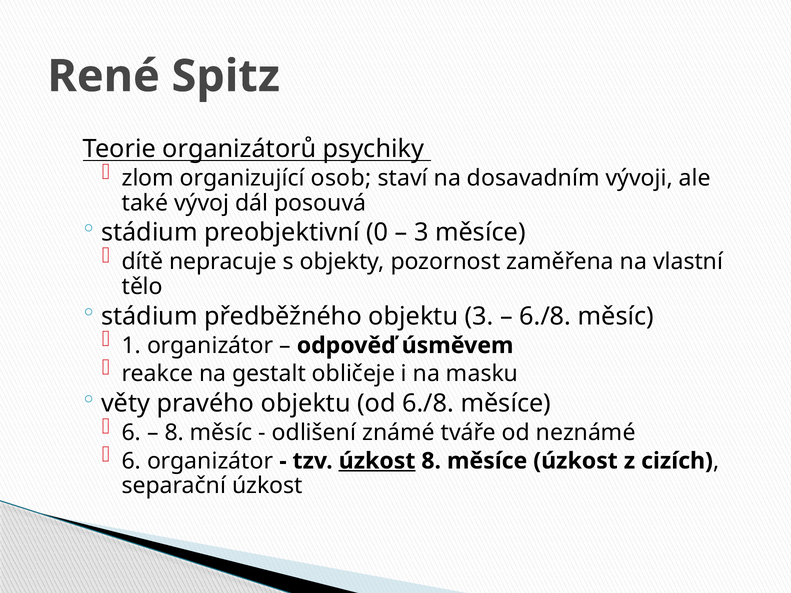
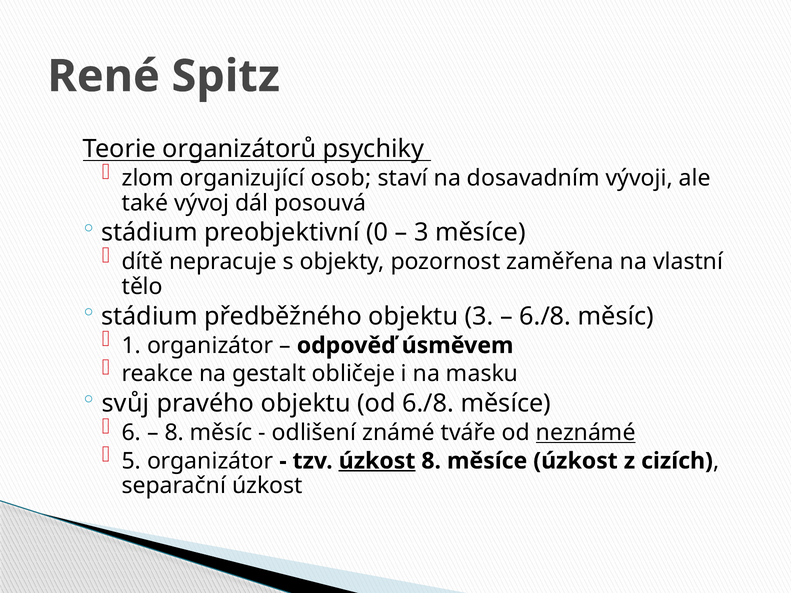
věty: věty -> svůj (126, 404)
neznámé underline: none -> present (586, 433)
6: 6 -> 5 (131, 461)
